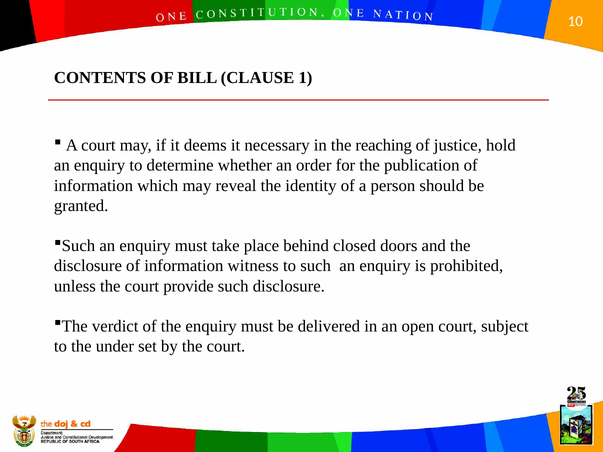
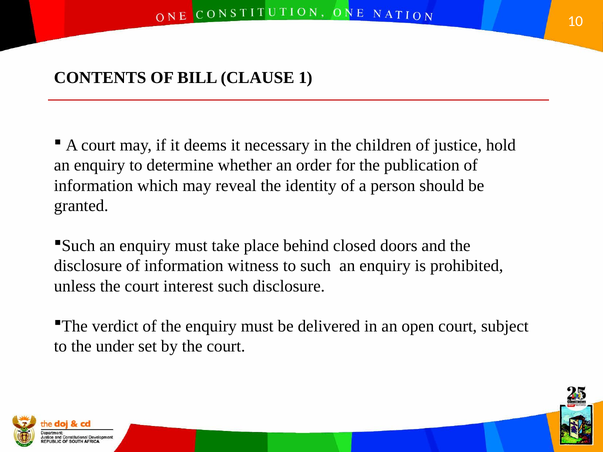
reaching: reaching -> children (384, 145)
provide: provide -> interest (188, 286)
